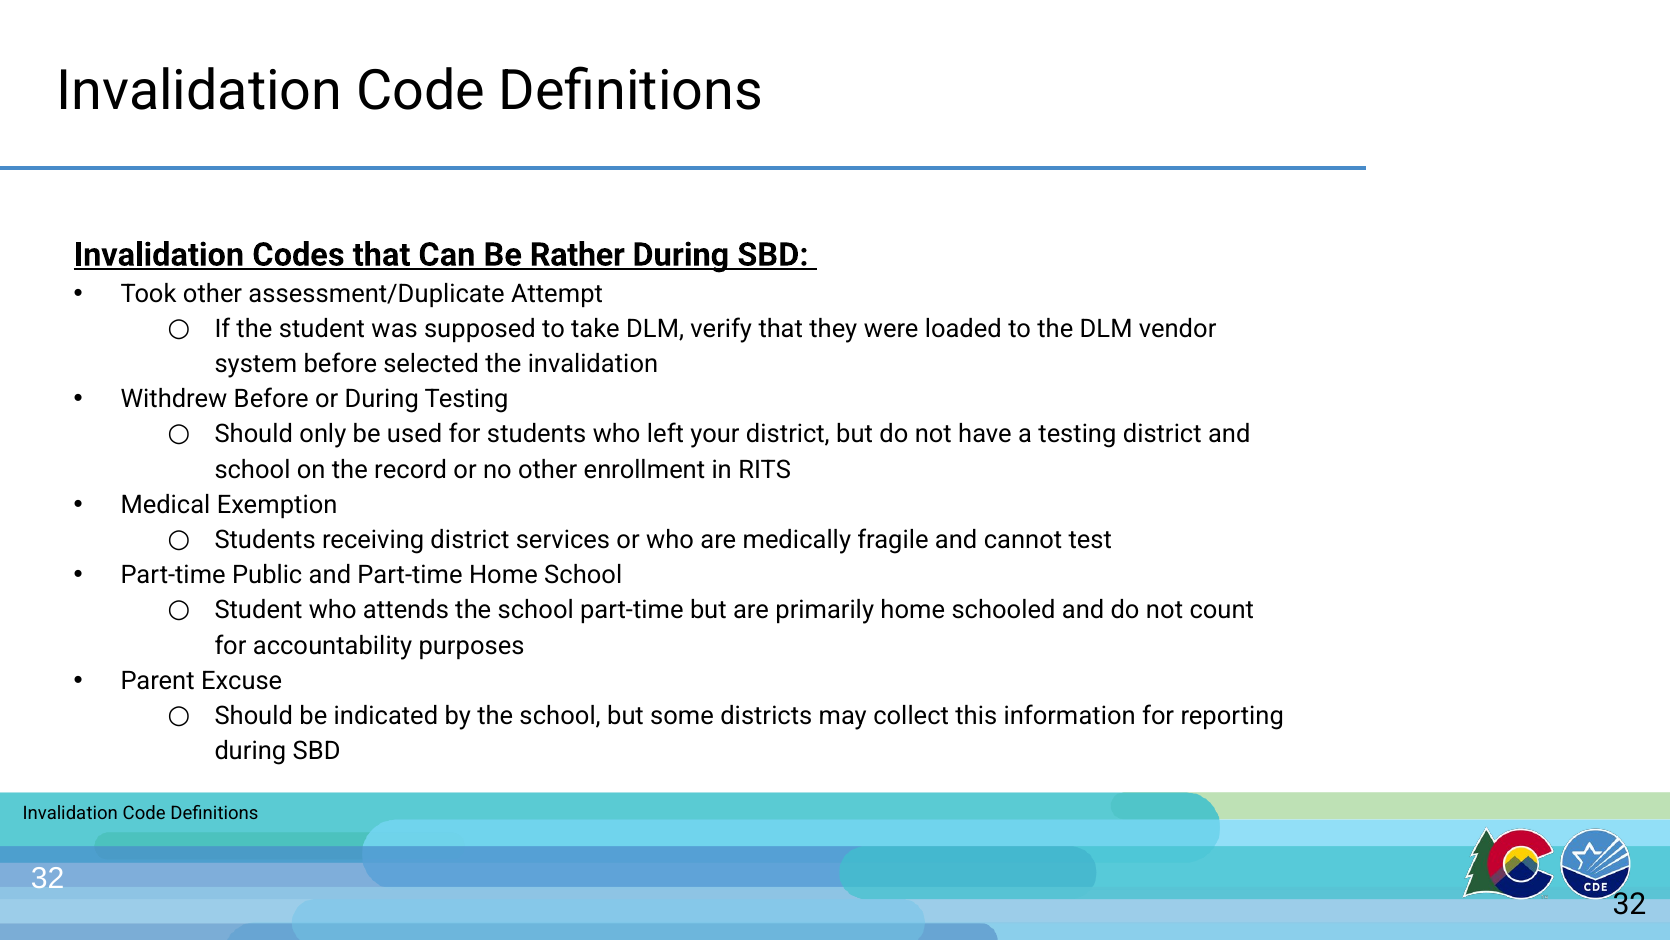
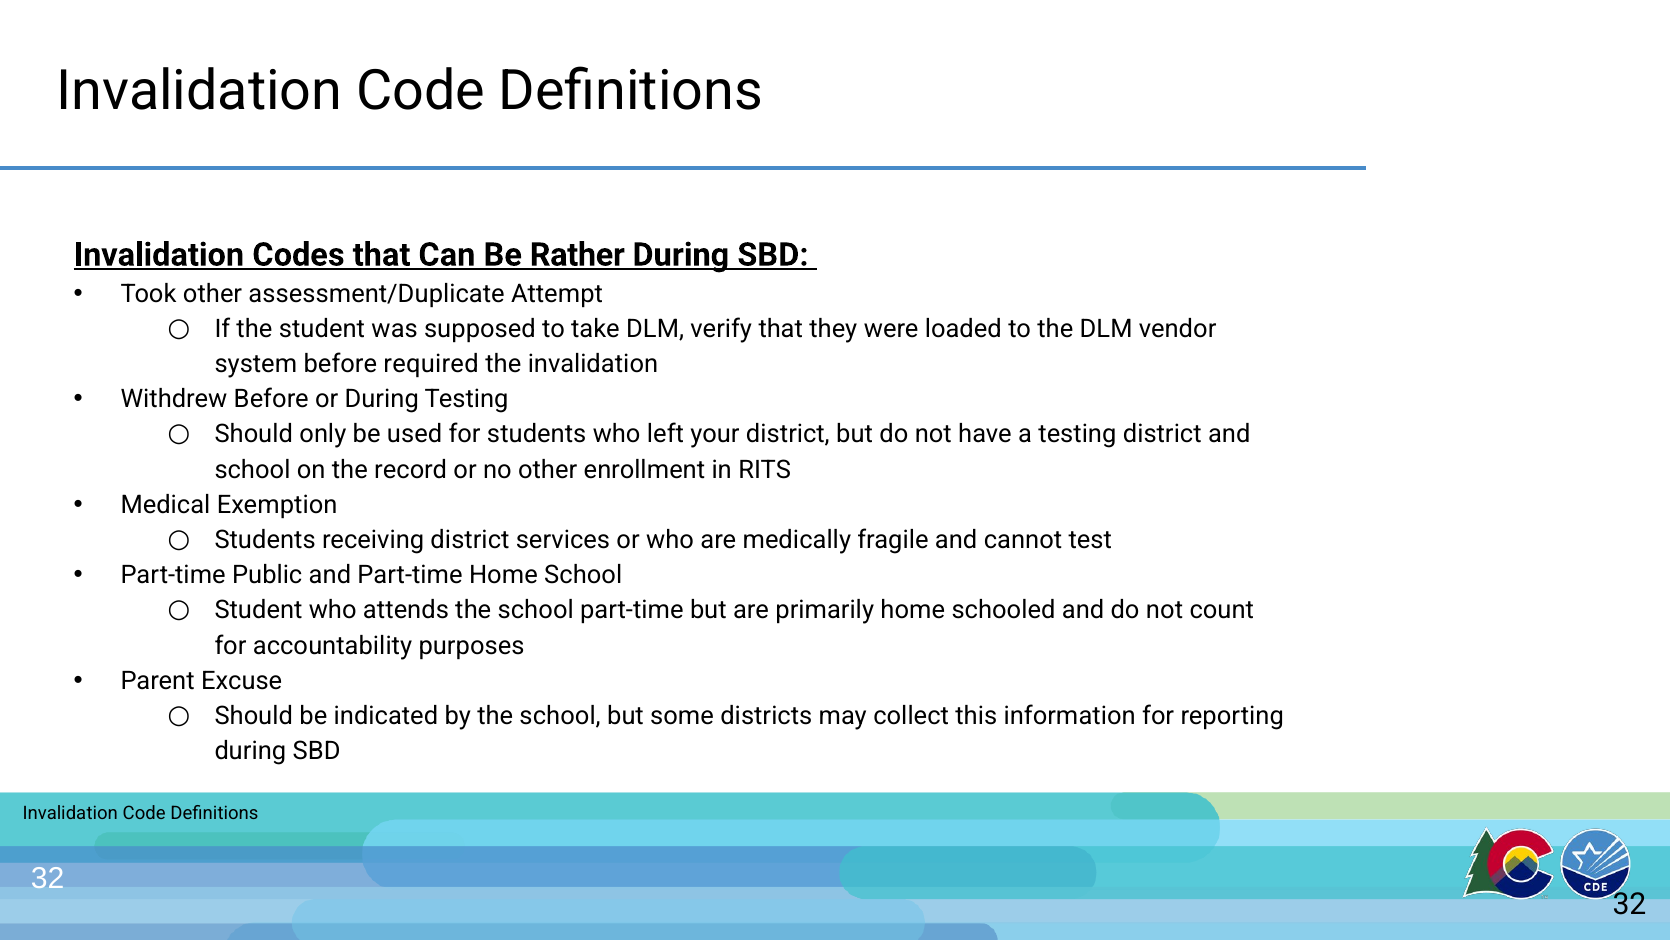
selected: selected -> required (431, 364)
